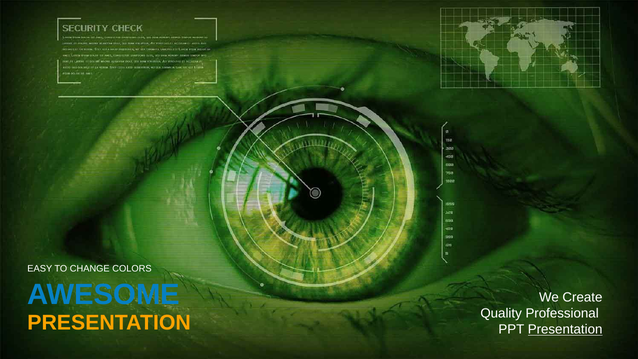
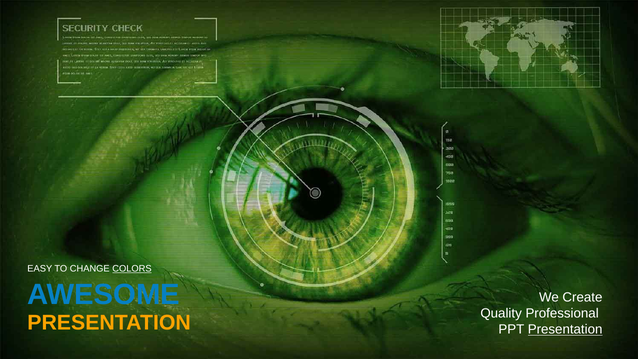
COLORS underline: none -> present (132, 269)
